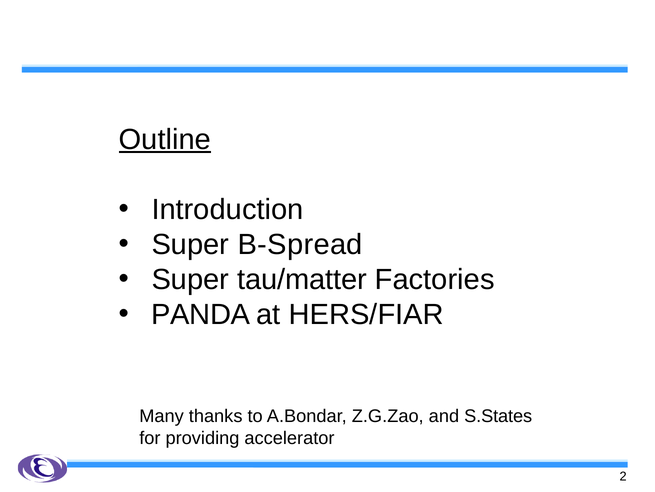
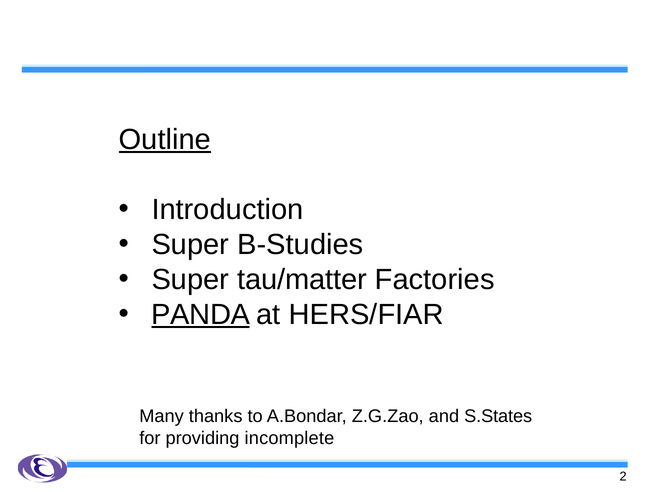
B-Spread: B-Spread -> B-Studies (300, 244)
PANDA underline: none -> present (201, 314)
accelerator: accelerator -> incomplete (289, 438)
